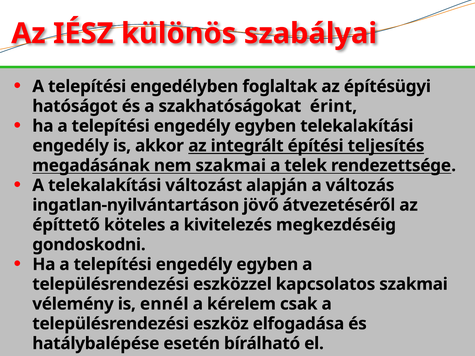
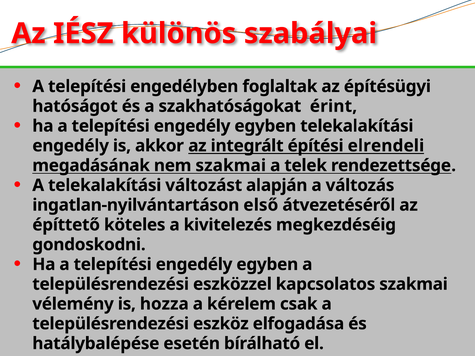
teljesítés: teljesítés -> elrendeli (386, 146)
jövő: jövő -> első (261, 205)
ennél: ennél -> hozza (164, 304)
